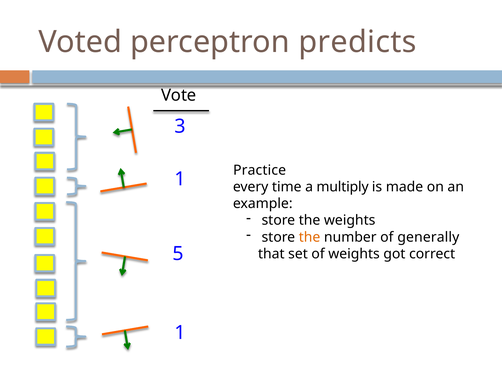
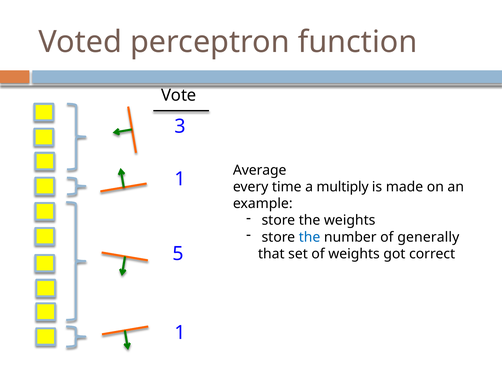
predicts: predicts -> function (358, 42)
Practice: Practice -> Average (260, 170)
the colour: orange -> blue (310, 237)
